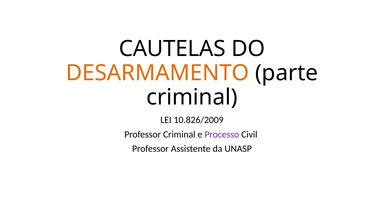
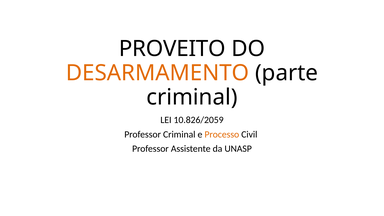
CAUTELAS: CAUTELAS -> PROVEITO (172, 49)
10.826/2009: 10.826/2009 -> 10.826/2059 (199, 120)
Processo colour: purple -> orange (222, 134)
